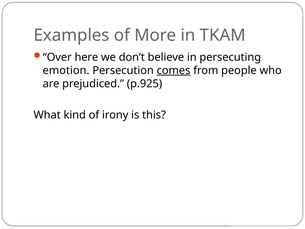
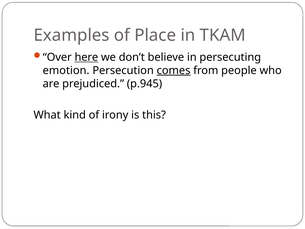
More: More -> Place (155, 35)
here underline: none -> present (86, 57)
p.925: p.925 -> p.945 (145, 84)
